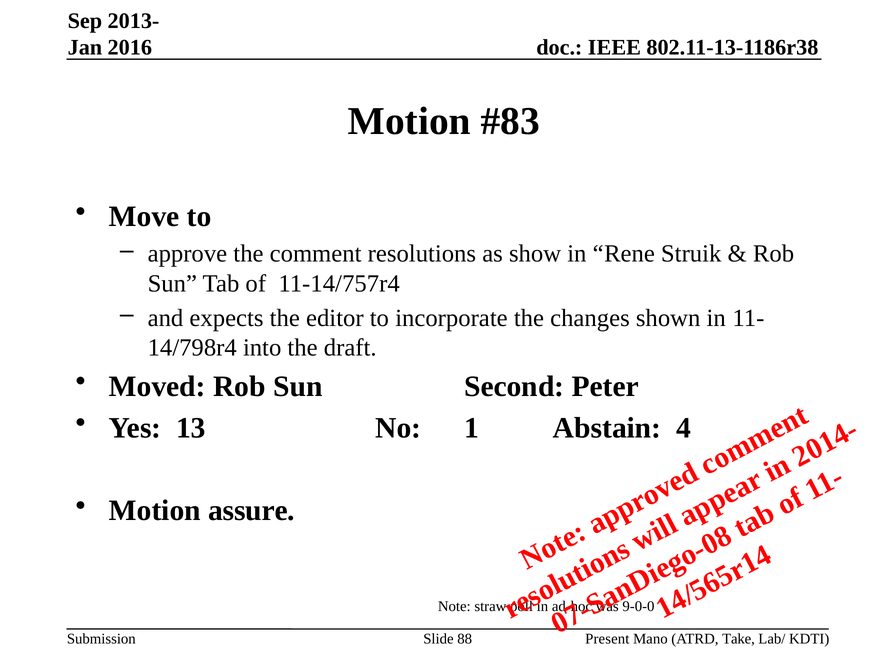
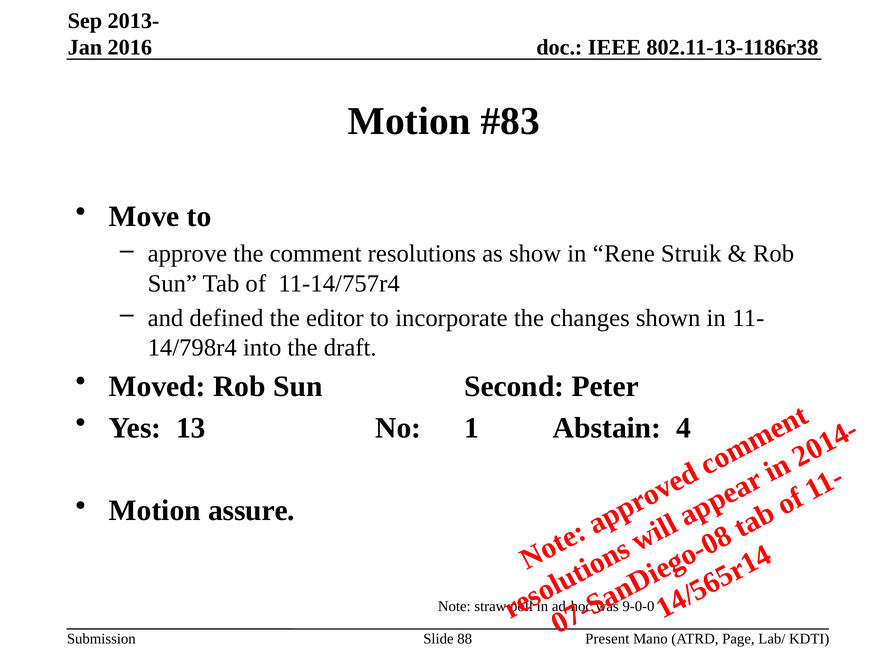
expects: expects -> defined (226, 318)
Take: Take -> Page (738, 639)
